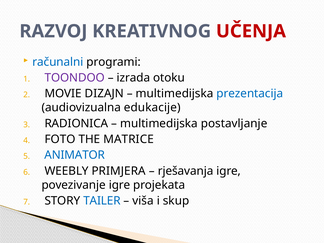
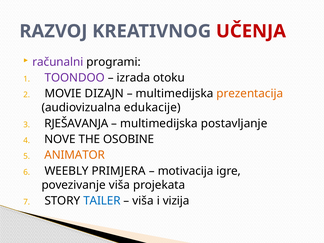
računalni colour: blue -> purple (58, 62)
prezentacija colour: blue -> orange (250, 94)
RADIONICA: RADIONICA -> RJEŠAVANJA (76, 123)
FOTO: FOTO -> NOVE (60, 139)
MATRICE: MATRICE -> OSOBINE (129, 139)
ANIMATOR colour: blue -> orange (75, 155)
rješavanja: rješavanja -> motivacija (186, 171)
povezivanje igre: igre -> viša (119, 185)
skup: skup -> vizija (176, 201)
